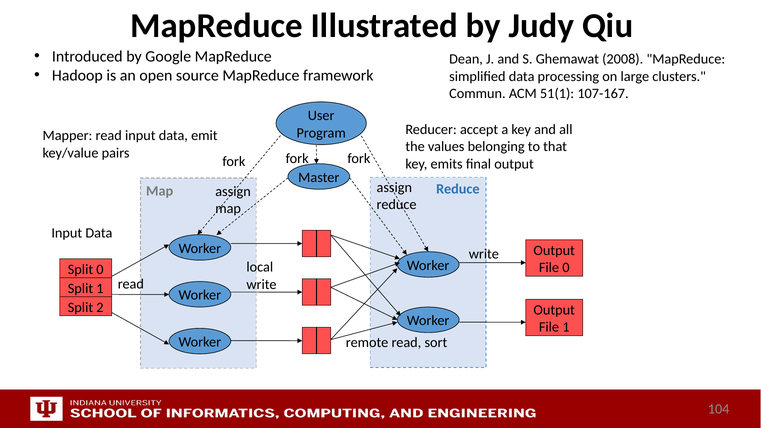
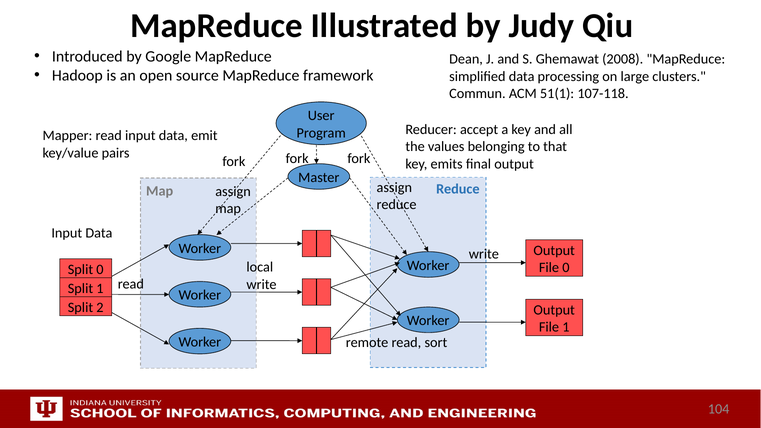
107-167: 107-167 -> 107-118 (603, 93)
